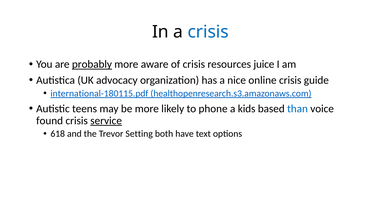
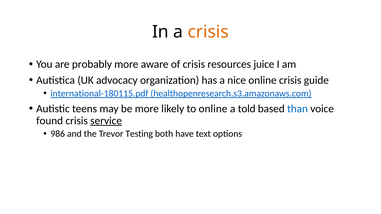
crisis colour: blue -> orange (208, 32)
probably underline: present -> none (92, 64)
to phone: phone -> online (213, 109)
kids: kids -> told (247, 109)
618: 618 -> 986 (58, 134)
Setting: Setting -> Testing (139, 134)
